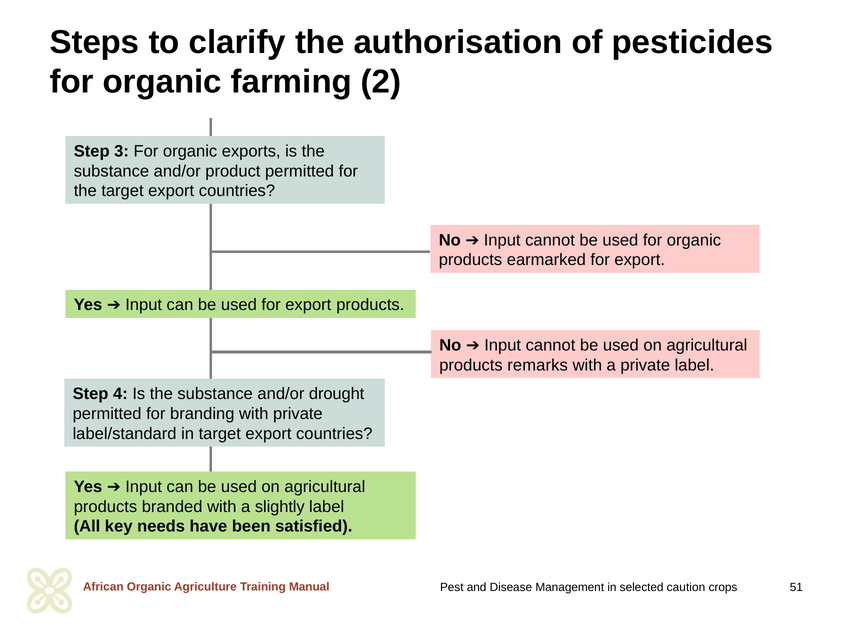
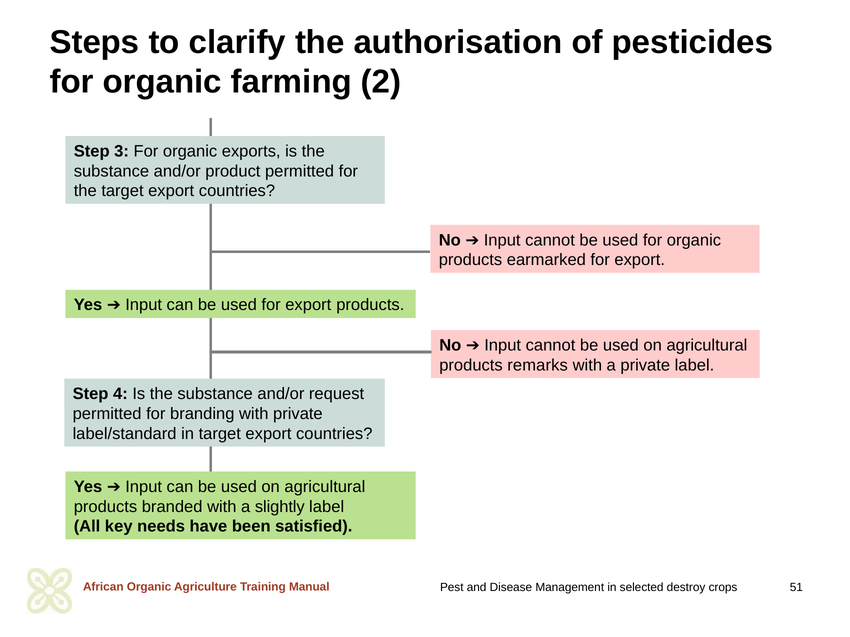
drought: drought -> request (337, 394)
caution: caution -> destroy (686, 588)
